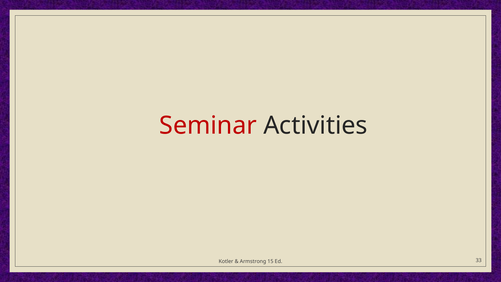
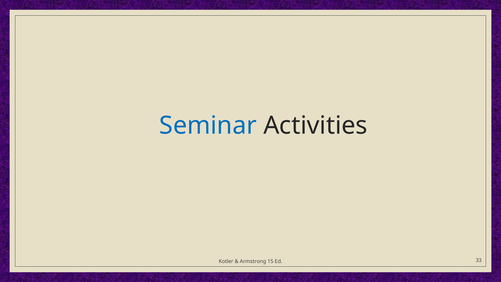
Seminar colour: red -> blue (208, 125)
